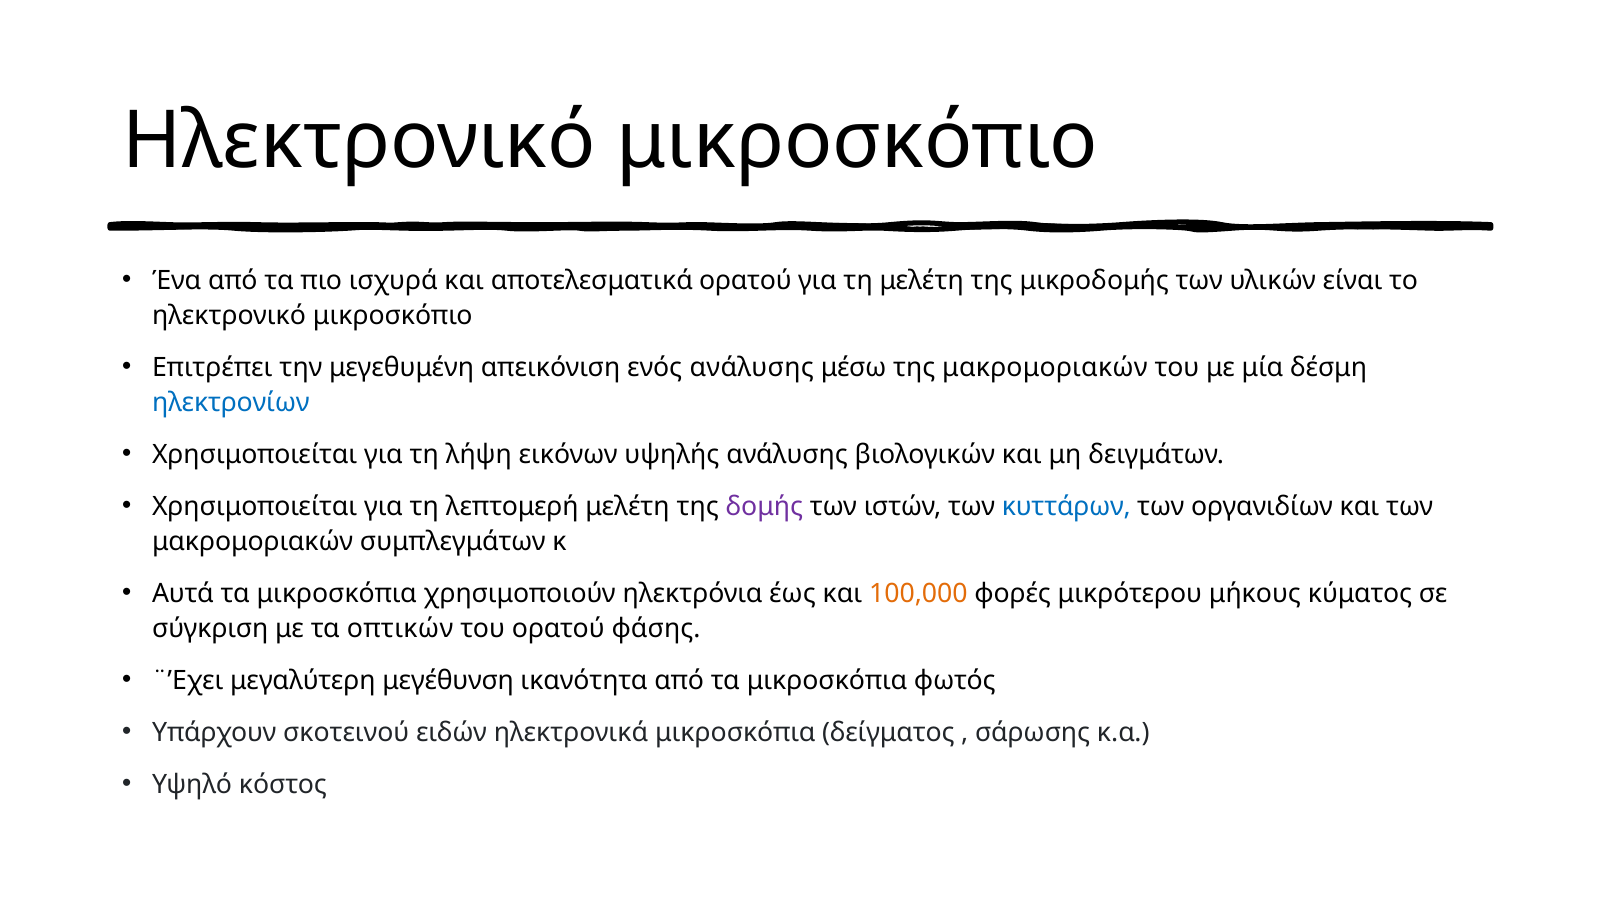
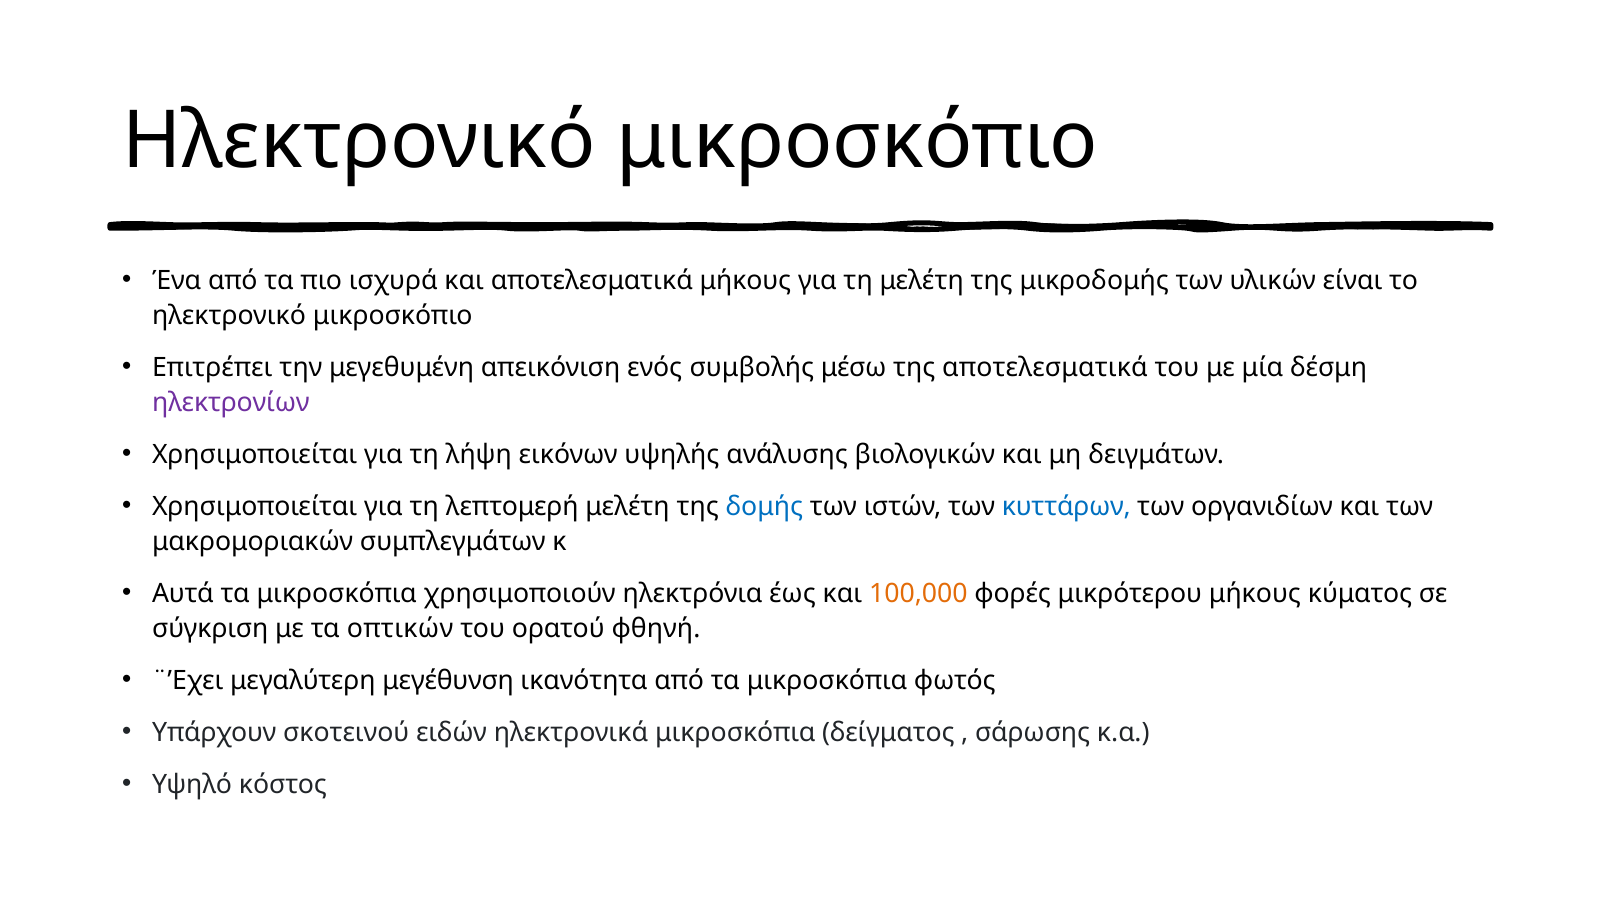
αποτελεσματικά ορατού: ορατού -> μήκους (745, 280)
ενός ανάλυσης: ανάλυσης -> συμβολής (752, 367)
της μακρομοριακών: μακρομοριακών -> αποτελεσματικά (1045, 367)
ηλεκτρονίων colour: blue -> purple (231, 403)
δομής colour: purple -> blue (764, 506)
φάσης: φάσης -> φθηνή (656, 628)
